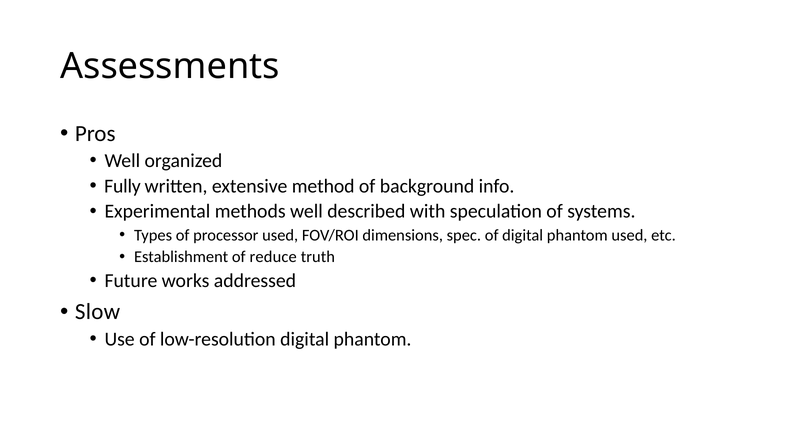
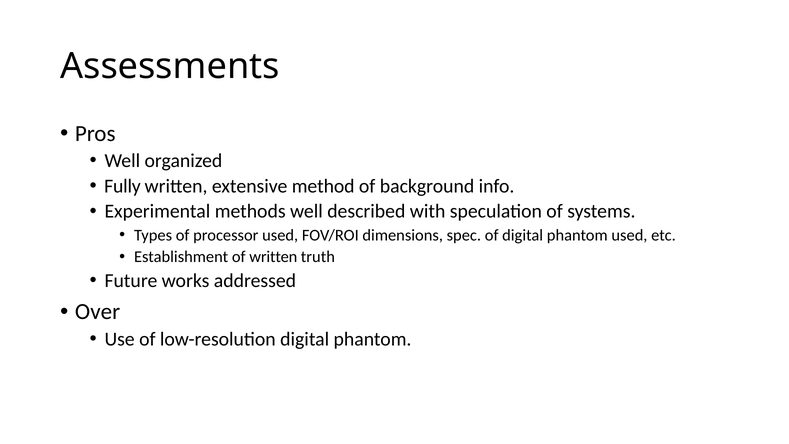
of reduce: reduce -> written (273, 257)
Slow: Slow -> Over (98, 312)
